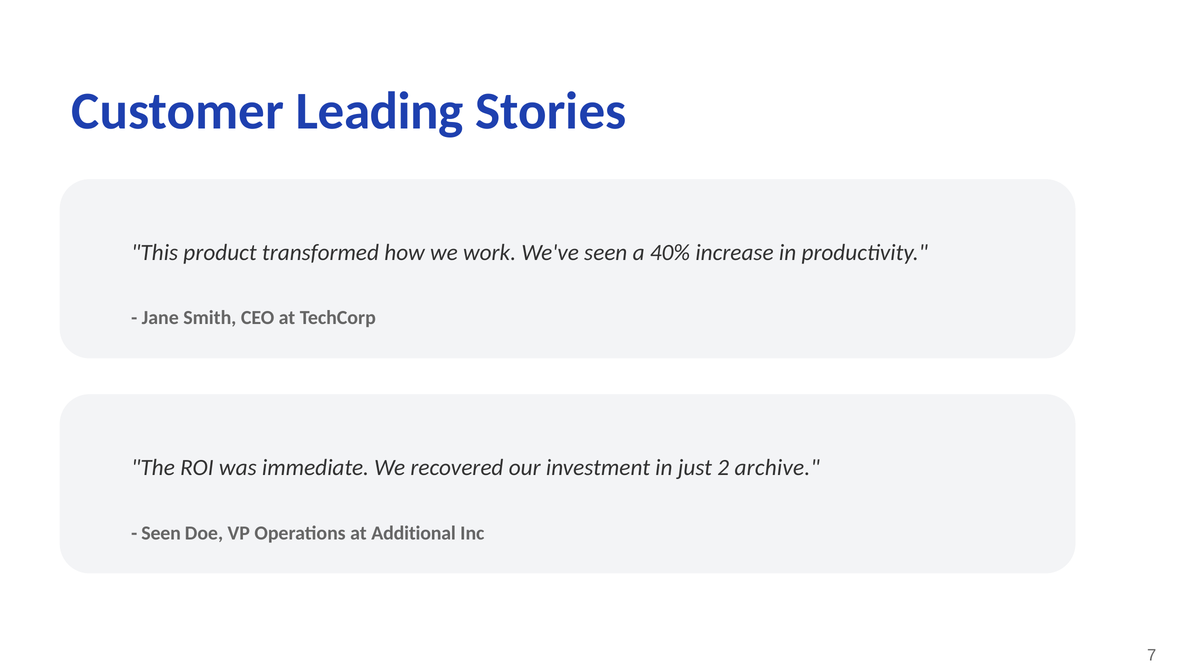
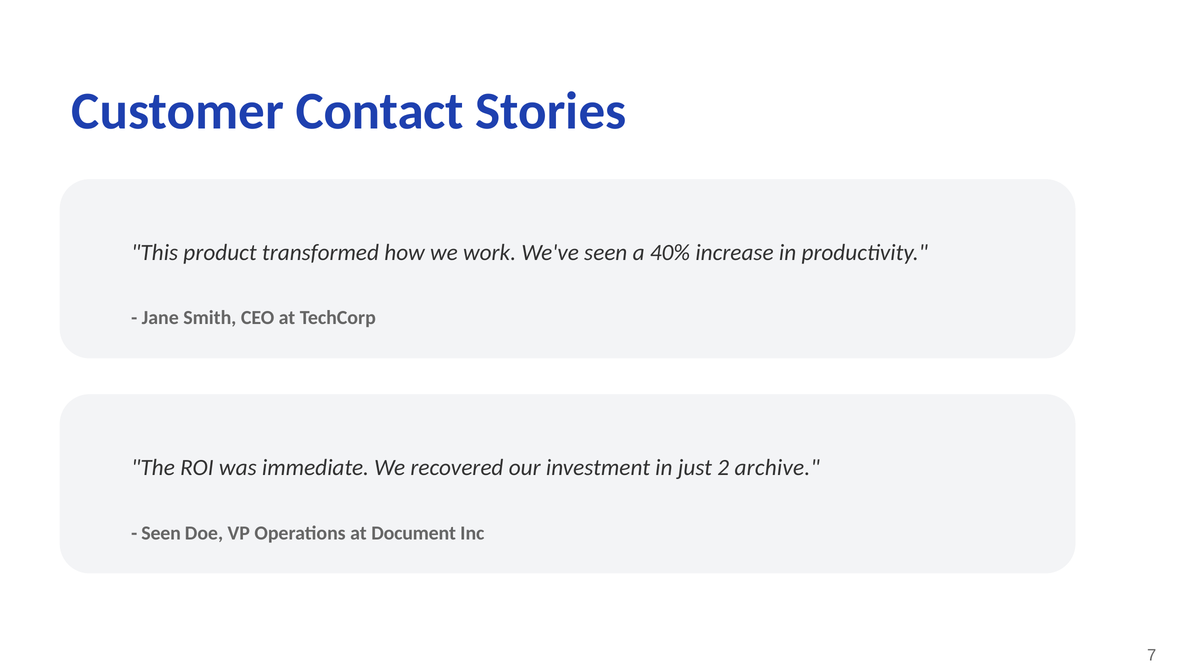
Leading: Leading -> Contact (380, 111)
Additional: Additional -> Document (414, 533)
